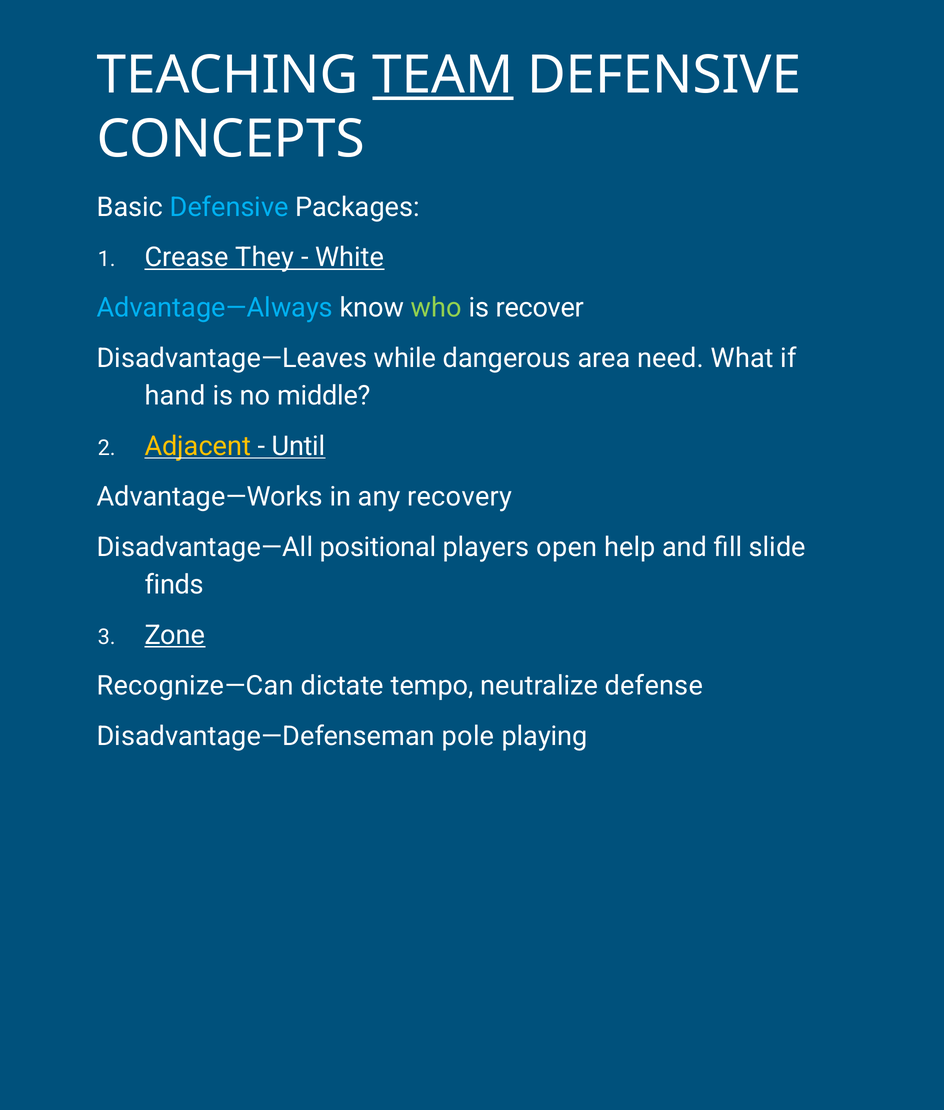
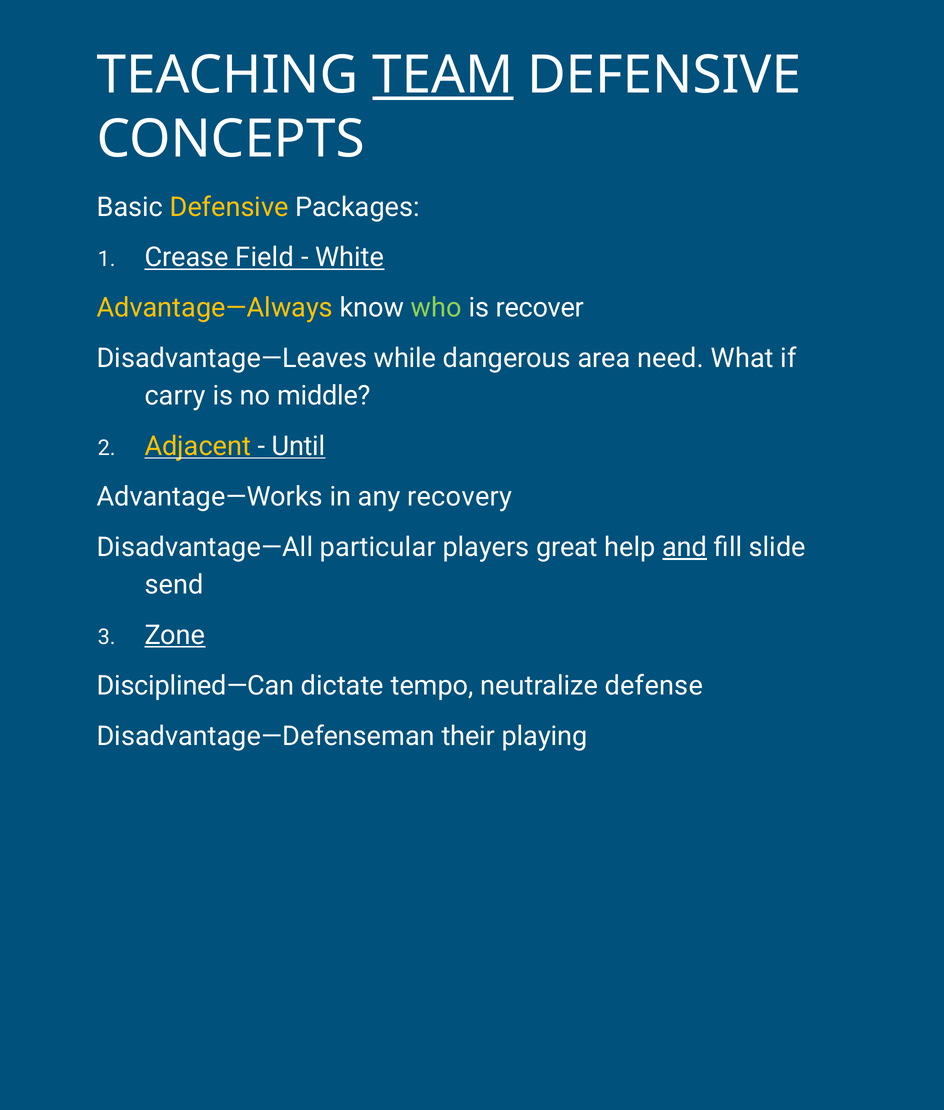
Defensive colour: light blue -> yellow (229, 207)
They: They -> Field (265, 257)
Advantage—Always colour: light blue -> yellow (215, 308)
hand: hand -> carry (175, 396)
positional: positional -> particular (378, 547)
open: open -> great (567, 547)
and underline: none -> present (685, 547)
finds: finds -> send (174, 584)
Recognize—Can: Recognize—Can -> Disciplined—Can (196, 685)
pole: pole -> their (468, 736)
